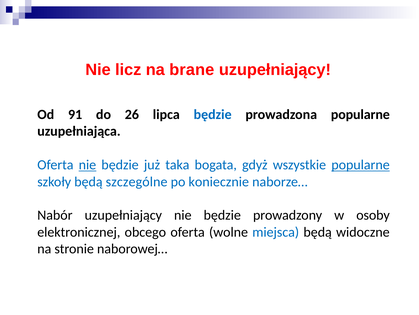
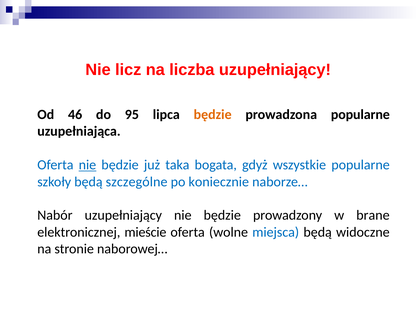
brane: brane -> liczba (192, 69)
91: 91 -> 46 (75, 114)
26: 26 -> 95 (132, 114)
będzie colour: blue -> orange (213, 114)
popularne underline: present -> none (361, 165)
osoby: osoby -> brane (373, 215)
obcego: obcego -> mieście (145, 232)
